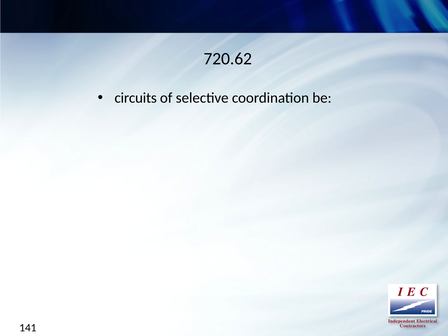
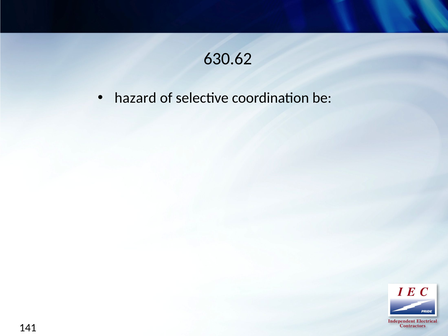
720.62: 720.62 -> 630.62 (228, 59)
circuits: circuits -> hazard (135, 98)
